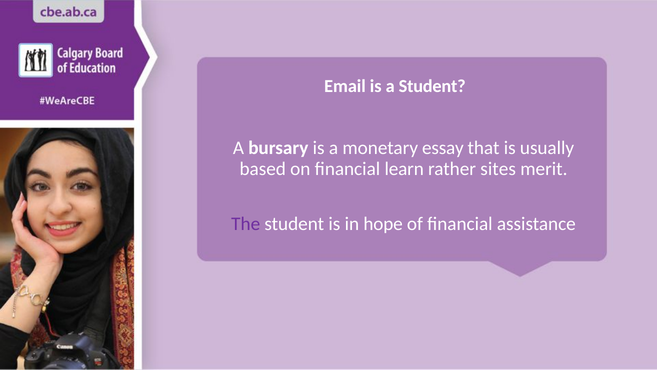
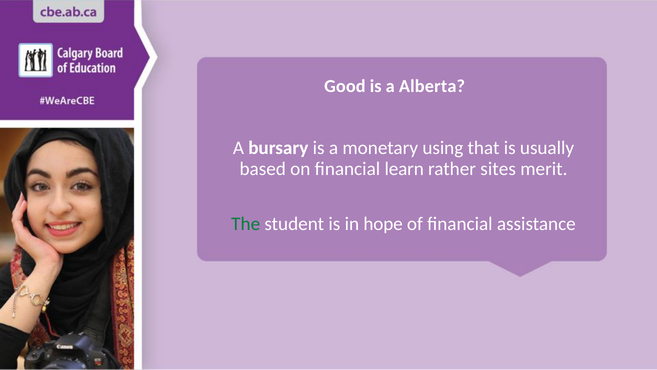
Email: Email -> Good (345, 86)
a Student: Student -> Alberta (432, 86)
essay: essay -> using (443, 148)
The colour: purple -> green (246, 224)
